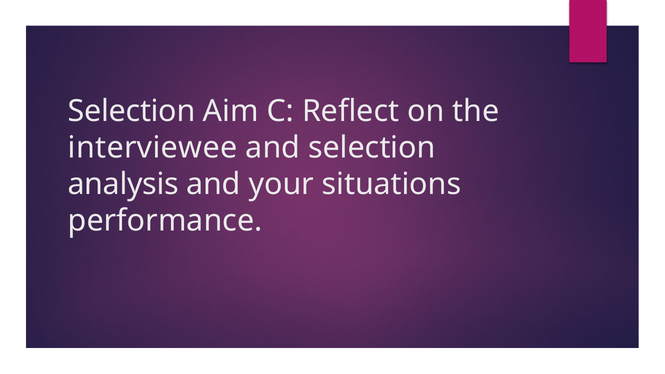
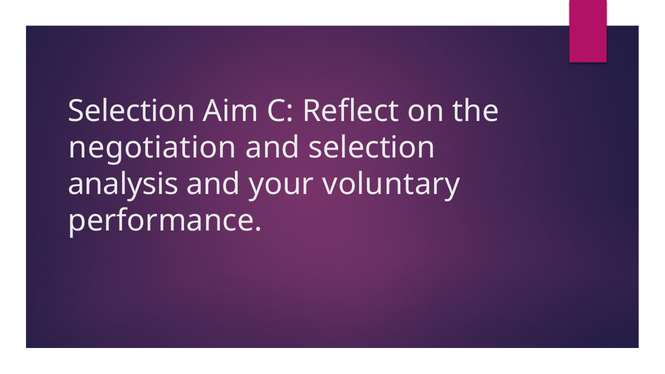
interviewee: interviewee -> negotiation (153, 148)
situations: situations -> voluntary (391, 184)
